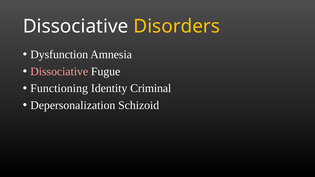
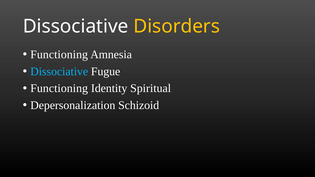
Dysfunction: Dysfunction -> Functioning (59, 55)
Dissociative colour: pink -> light blue (59, 72)
Criminal: Criminal -> Spiritual (151, 88)
